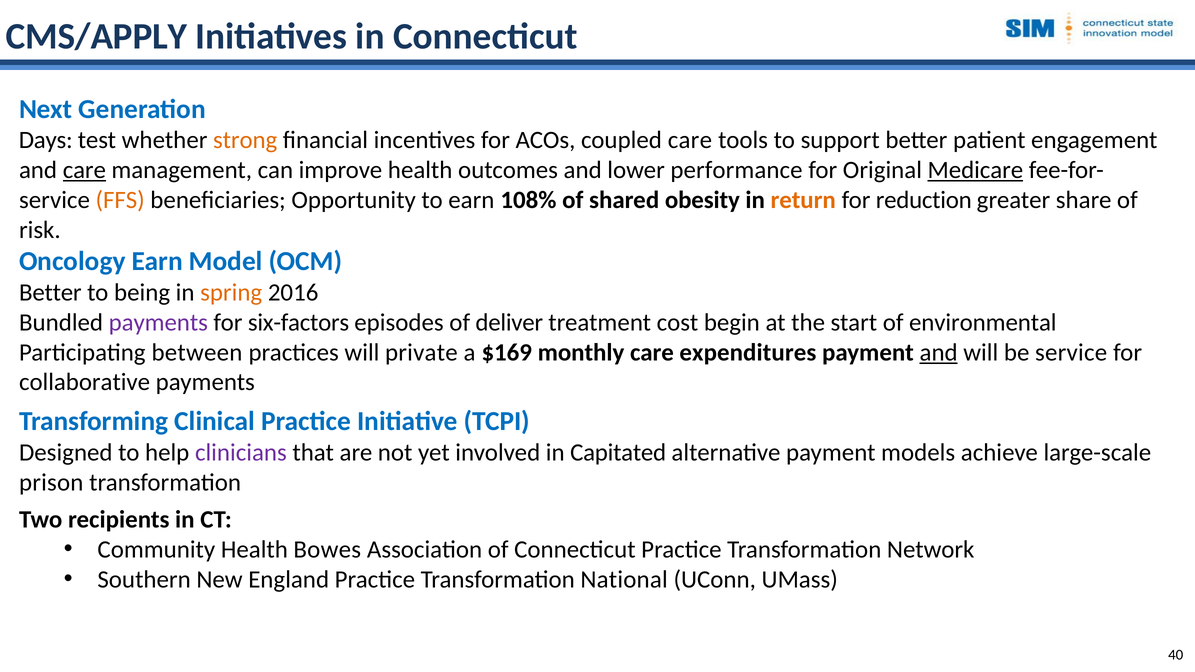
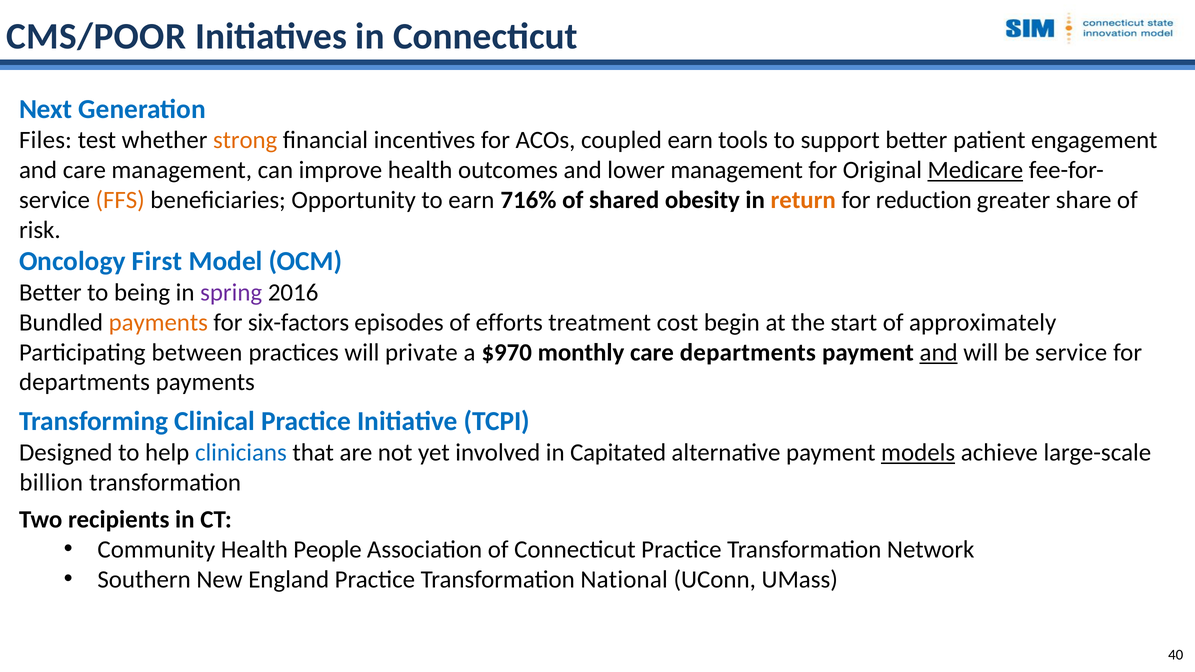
CMS/APPLY: CMS/APPLY -> CMS/POOR (96, 36)
Days: Days -> Files (45, 140)
coupled care: care -> earn (690, 140)
care underline: present -> none (84, 170)
lower performance: performance -> management (737, 170)
108%: 108% -> 716% (528, 200)
Oncology Earn: Earn -> First (157, 261)
spring colour: orange -> purple (231, 293)
payments colour: purple -> orange (158, 323)
deliver: deliver -> efforts (509, 323)
environmental: environmental -> approximately (983, 323)
$169: $169 -> $970 (507, 352)
care expenditures: expenditures -> departments (748, 352)
collaborative: collaborative -> departments (85, 382)
clinicians colour: purple -> blue (241, 453)
models underline: none -> present (918, 453)
prison: prison -> billion (51, 482)
Bowes: Bowes -> People (328, 550)
